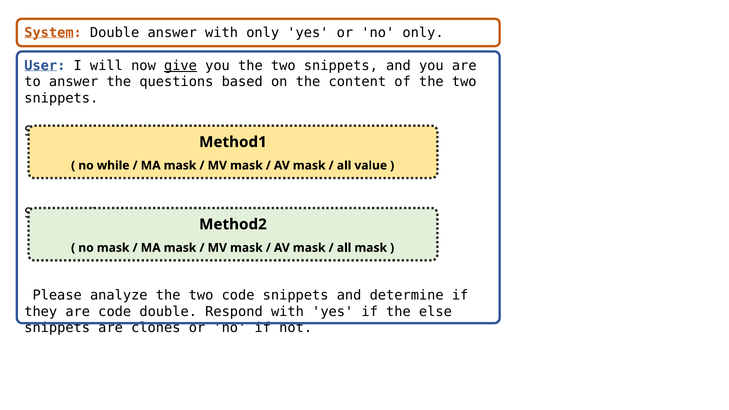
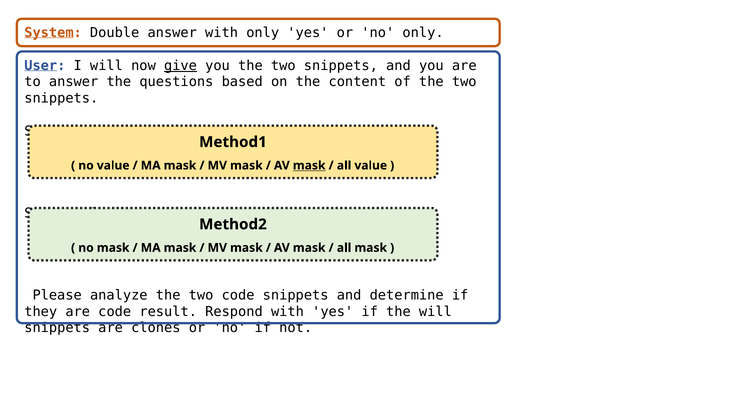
no while: while -> value (113, 166)
mask underline: none -> present (309, 166)
code double: double -> result (168, 312)
the else: else -> will (435, 312)
